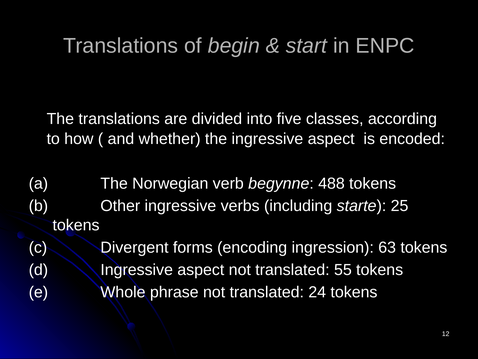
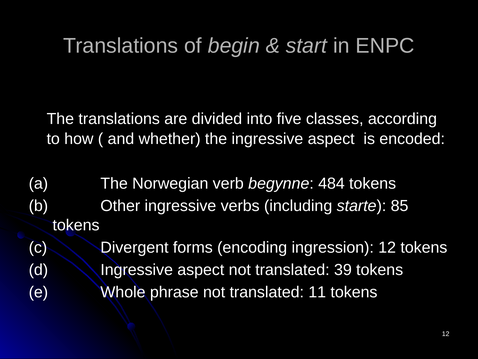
488: 488 -> 484 (331, 183)
25: 25 -> 85 (400, 206)
ingression 63: 63 -> 12 (387, 247)
55: 55 -> 39 (343, 269)
24: 24 -> 11 (317, 292)
